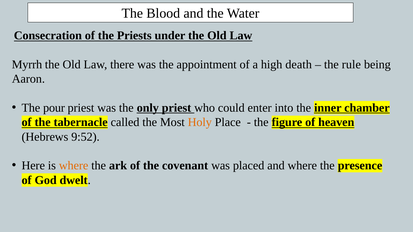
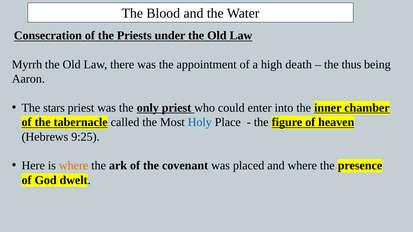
rule: rule -> thus (351, 65)
pour: pour -> stars (54, 108)
Holy colour: orange -> blue (200, 122)
9:52: 9:52 -> 9:25 (85, 137)
